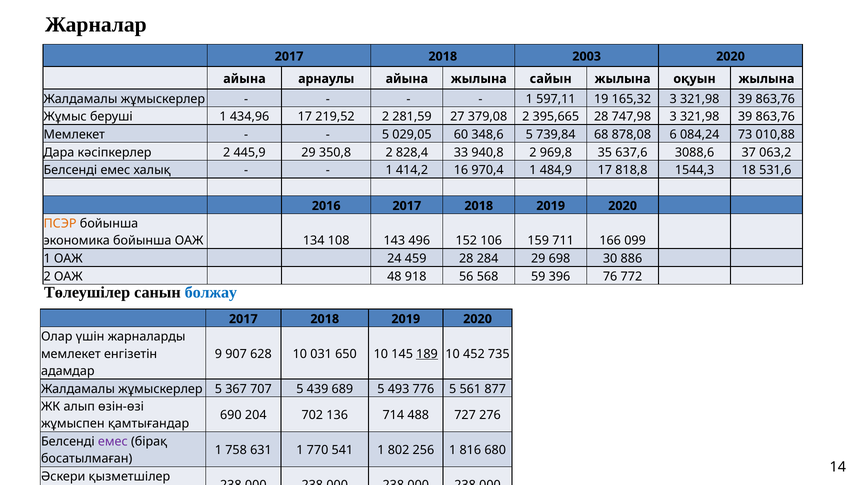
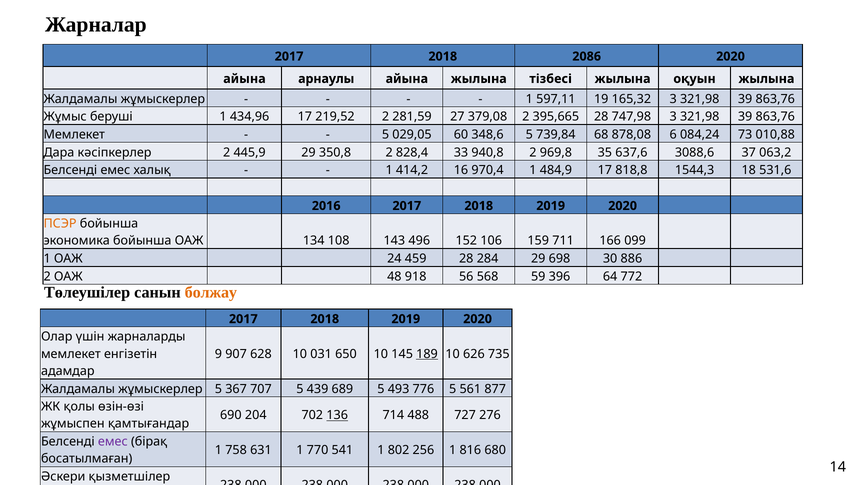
2003: 2003 -> 2086 (587, 56)
сайын: сайын -> тізбесі (551, 79)
76: 76 -> 64 (610, 276)
болжау colour: blue -> orange (211, 292)
452: 452 -> 626 (474, 354)
алып: алып -> қолы (79, 407)
136 underline: none -> present (337, 415)
